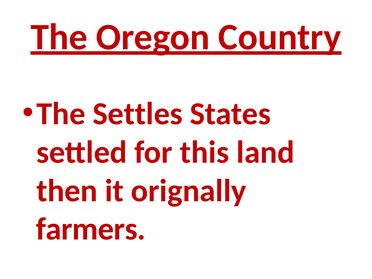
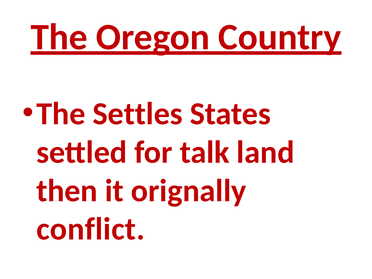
this: this -> talk (205, 152)
farmers: farmers -> conflict (91, 229)
